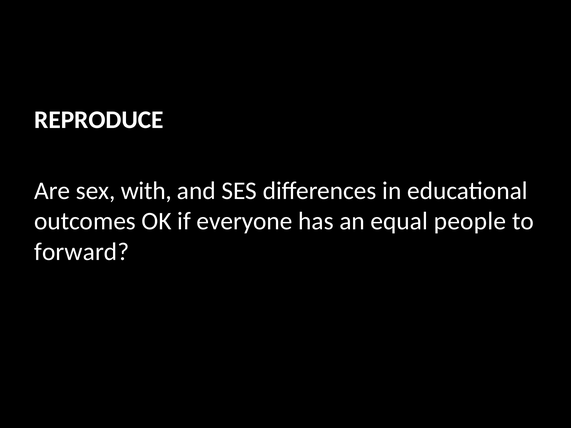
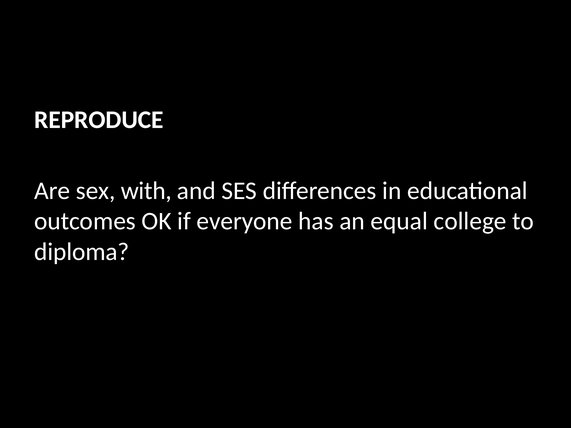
people: people -> college (470, 221)
forward: forward -> diploma (82, 252)
